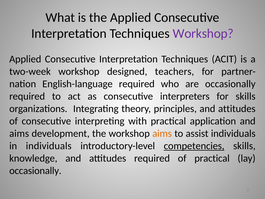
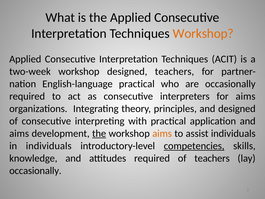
Workshop colour: purple -> orange (203, 33)
English-language required: required -> practical (137, 84)
for skills: skills -> aims (246, 96)
principles and attitudes: attitudes -> designed (237, 109)
the underline: none -> present (99, 133)
of practical: practical -> teachers (212, 158)
